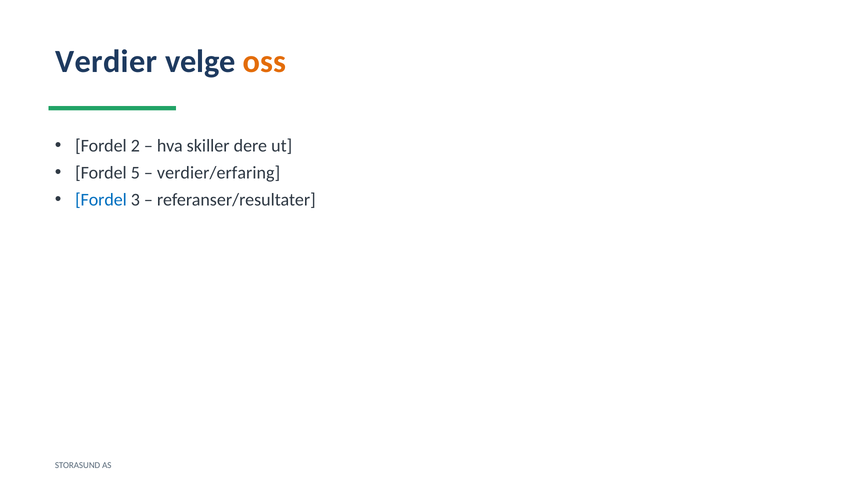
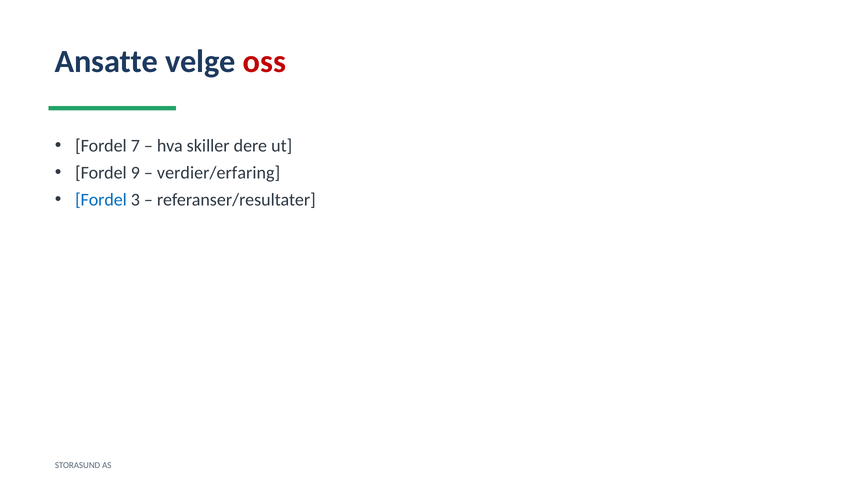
Verdier: Verdier -> Ansatte (106, 62)
oss colour: orange -> red (265, 62)
2: 2 -> 7 (135, 146)
5: 5 -> 9 (135, 173)
